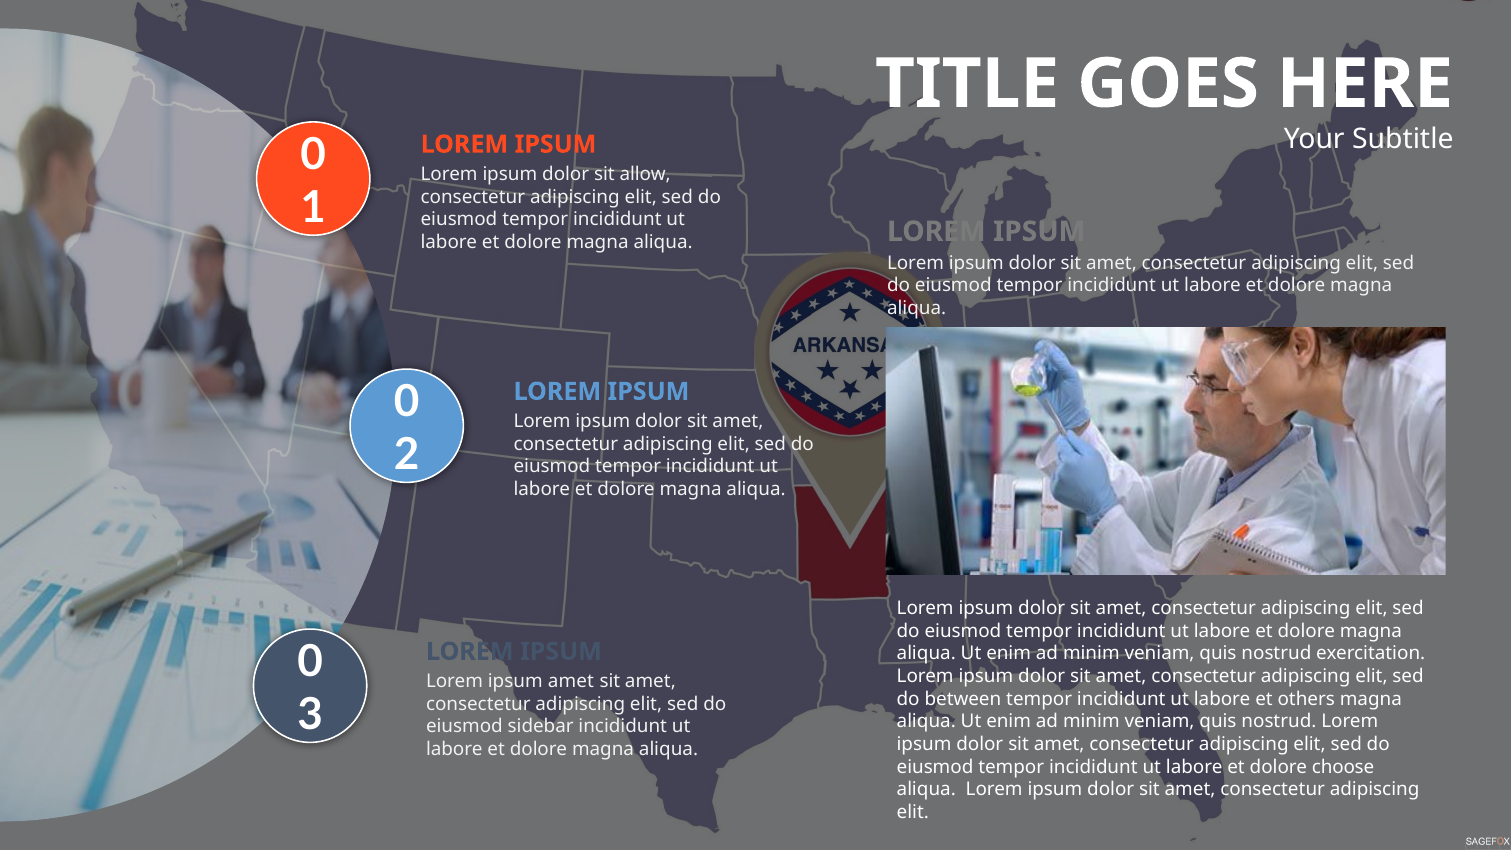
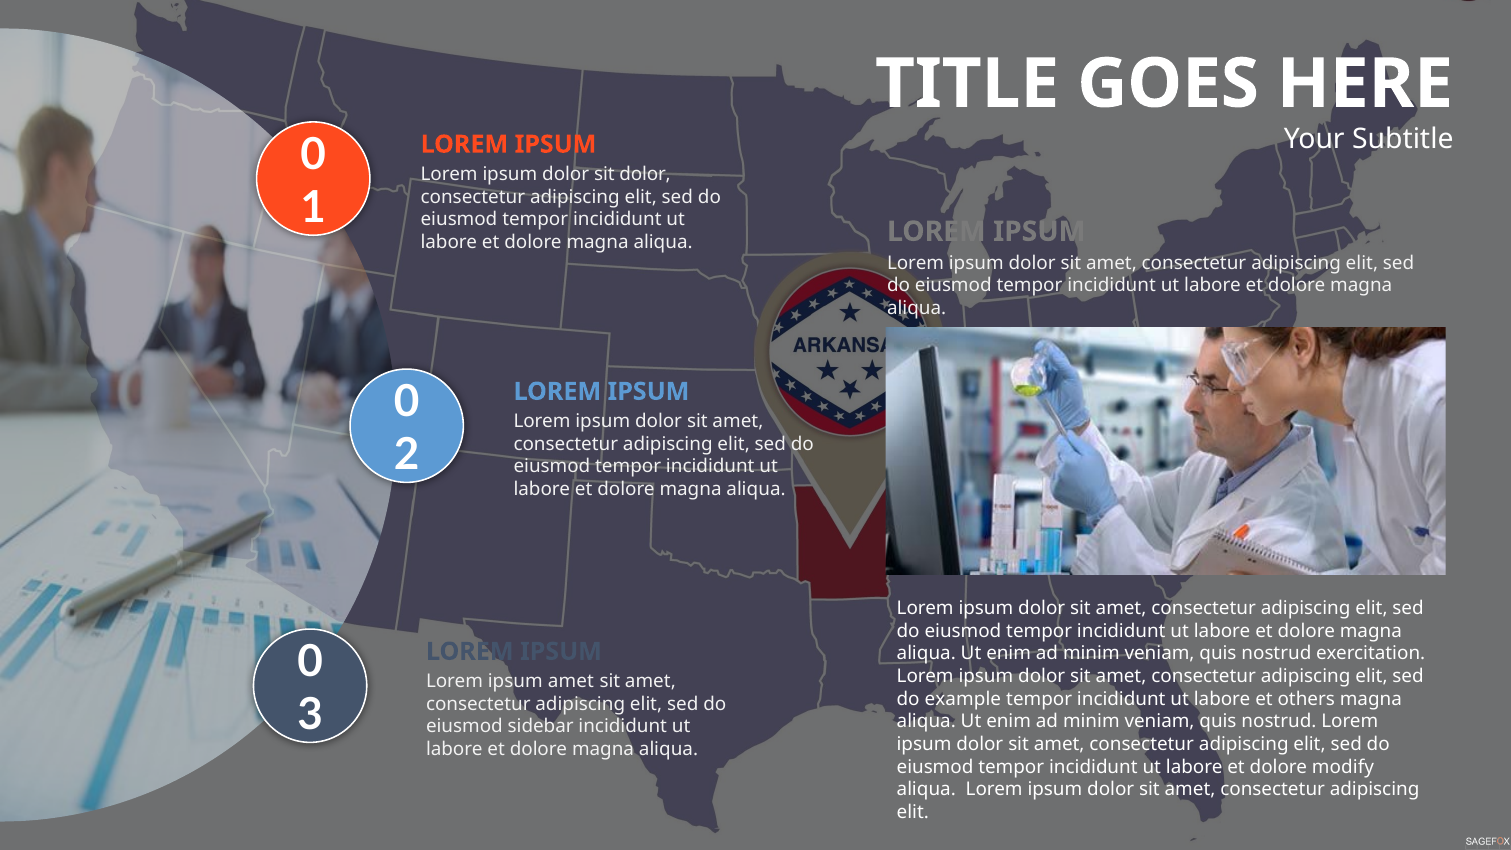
sit allow: allow -> dolor (645, 174)
between: between -> example (963, 699)
choose: choose -> modify (1343, 767)
